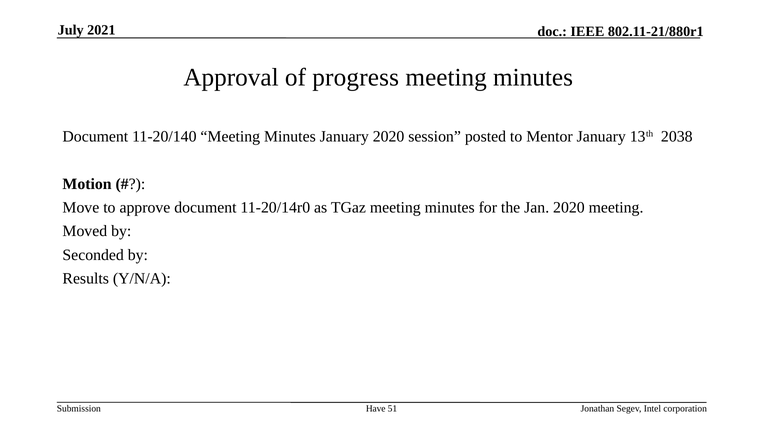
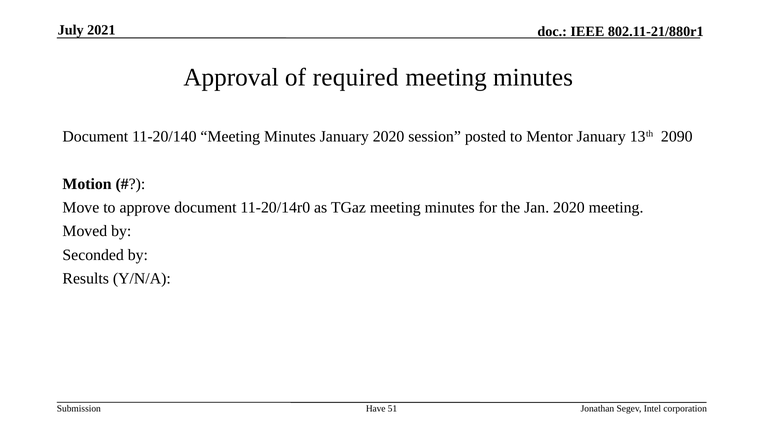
progress: progress -> required (356, 77)
2038: 2038 -> 2090 (677, 136)
